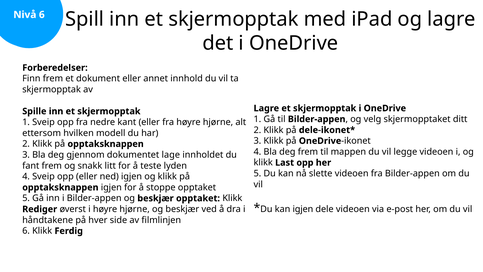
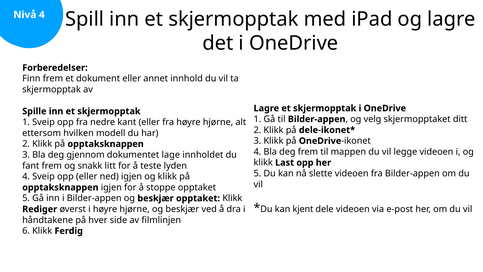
6: 6 -> 4 (42, 15)
kan igjen: igjen -> kjent (303, 209)
